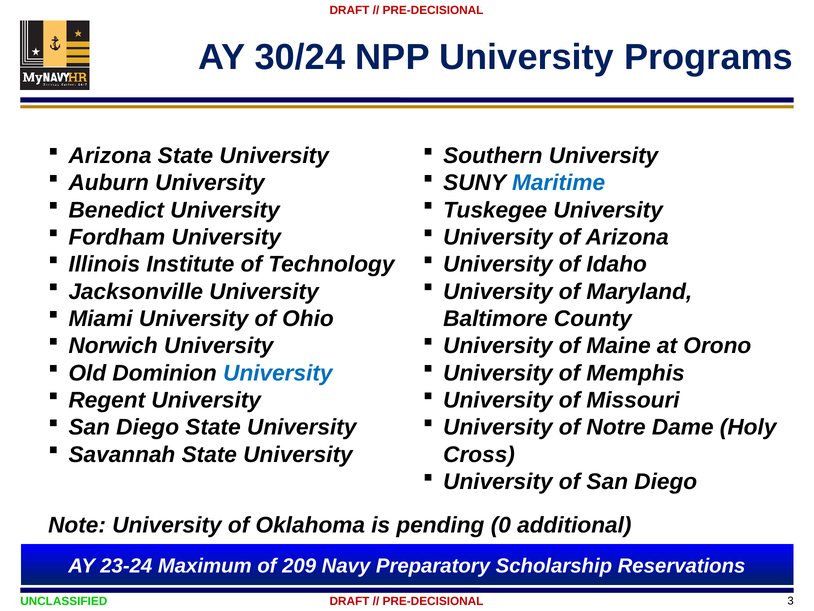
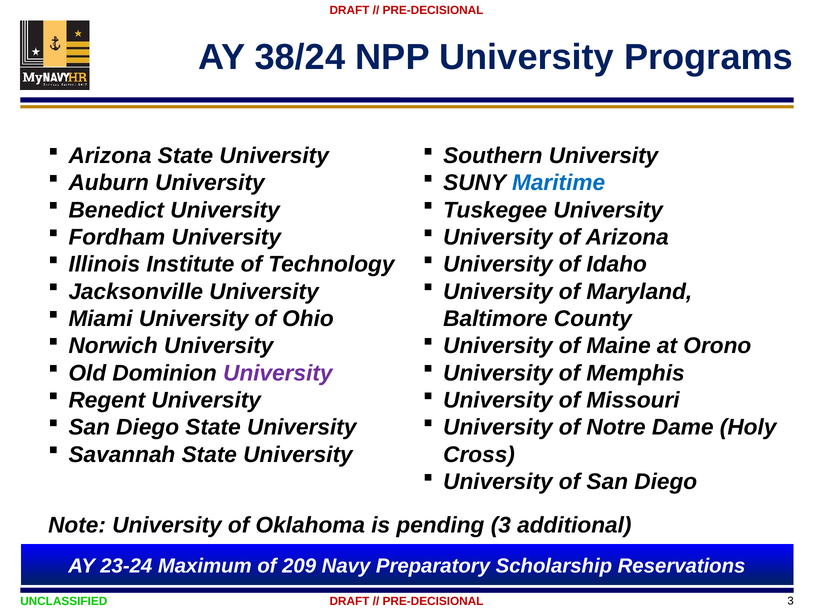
30/24: 30/24 -> 38/24 (300, 57)
University colour: blue -> purple (278, 373)
pending 0: 0 -> 3 (501, 525)
